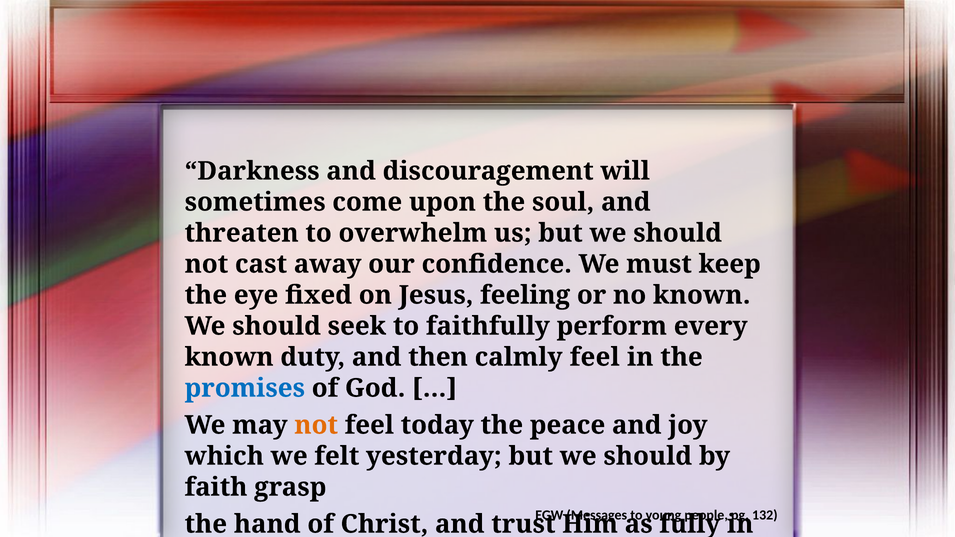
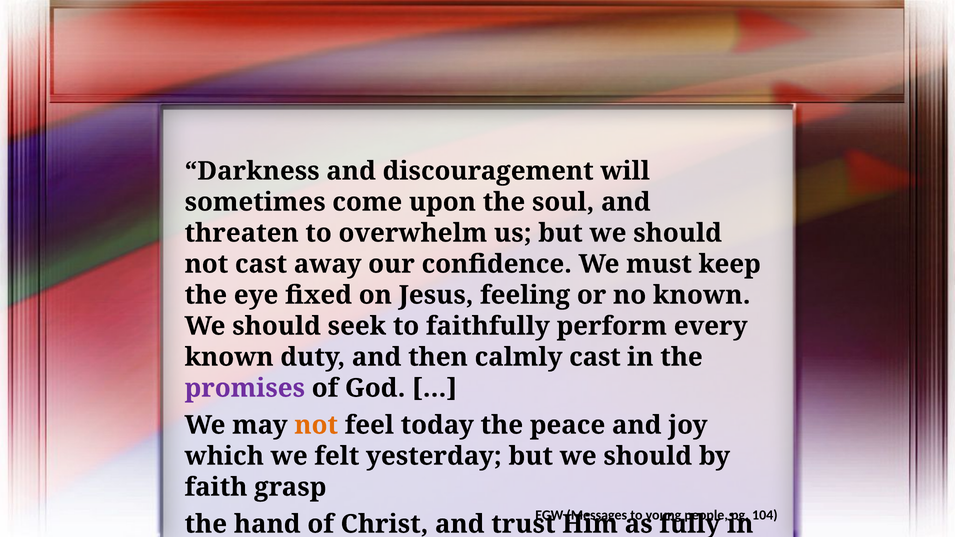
calmly feel: feel -> cast (595, 357)
promises colour: blue -> purple (245, 388)
132: 132 -> 104 (765, 515)
